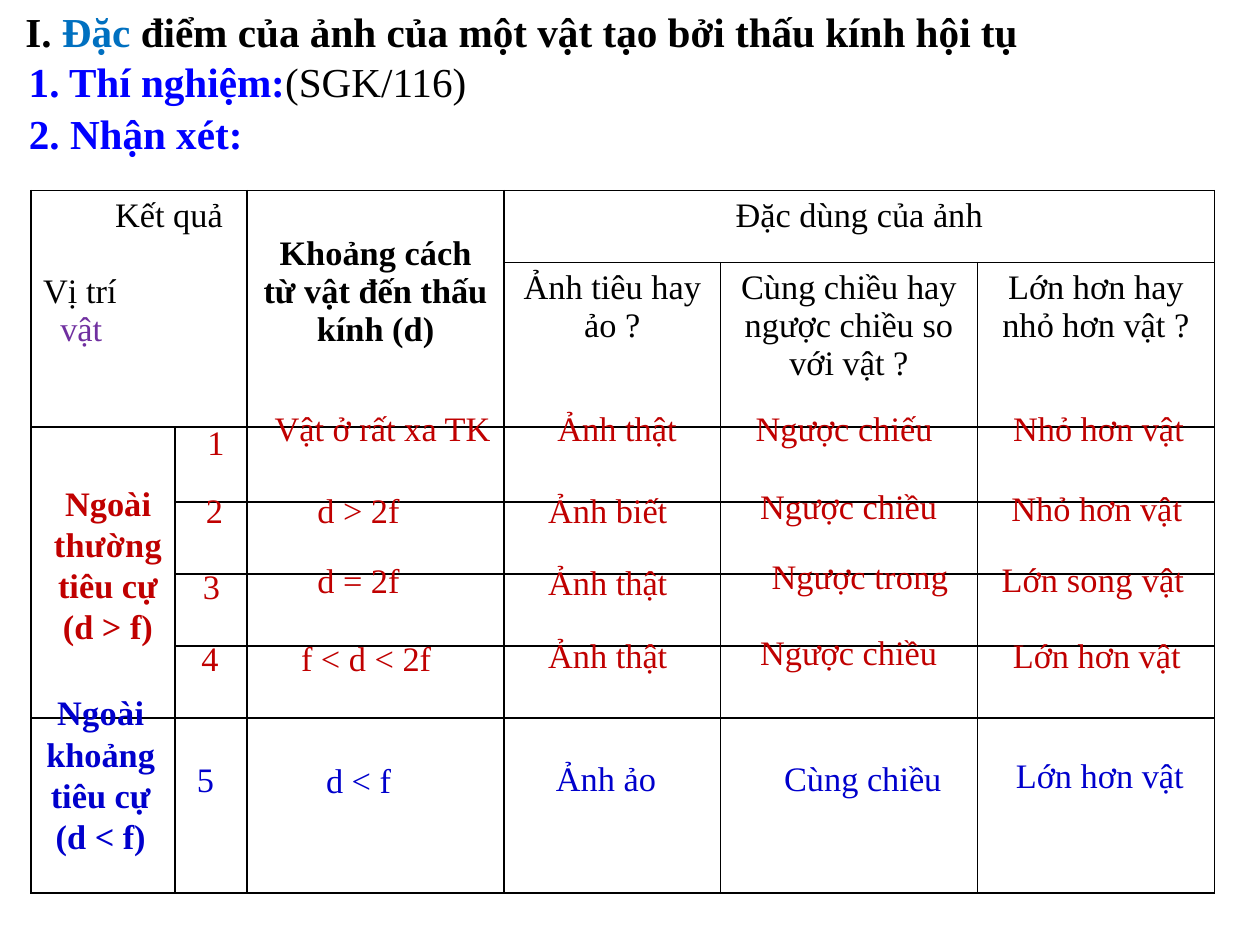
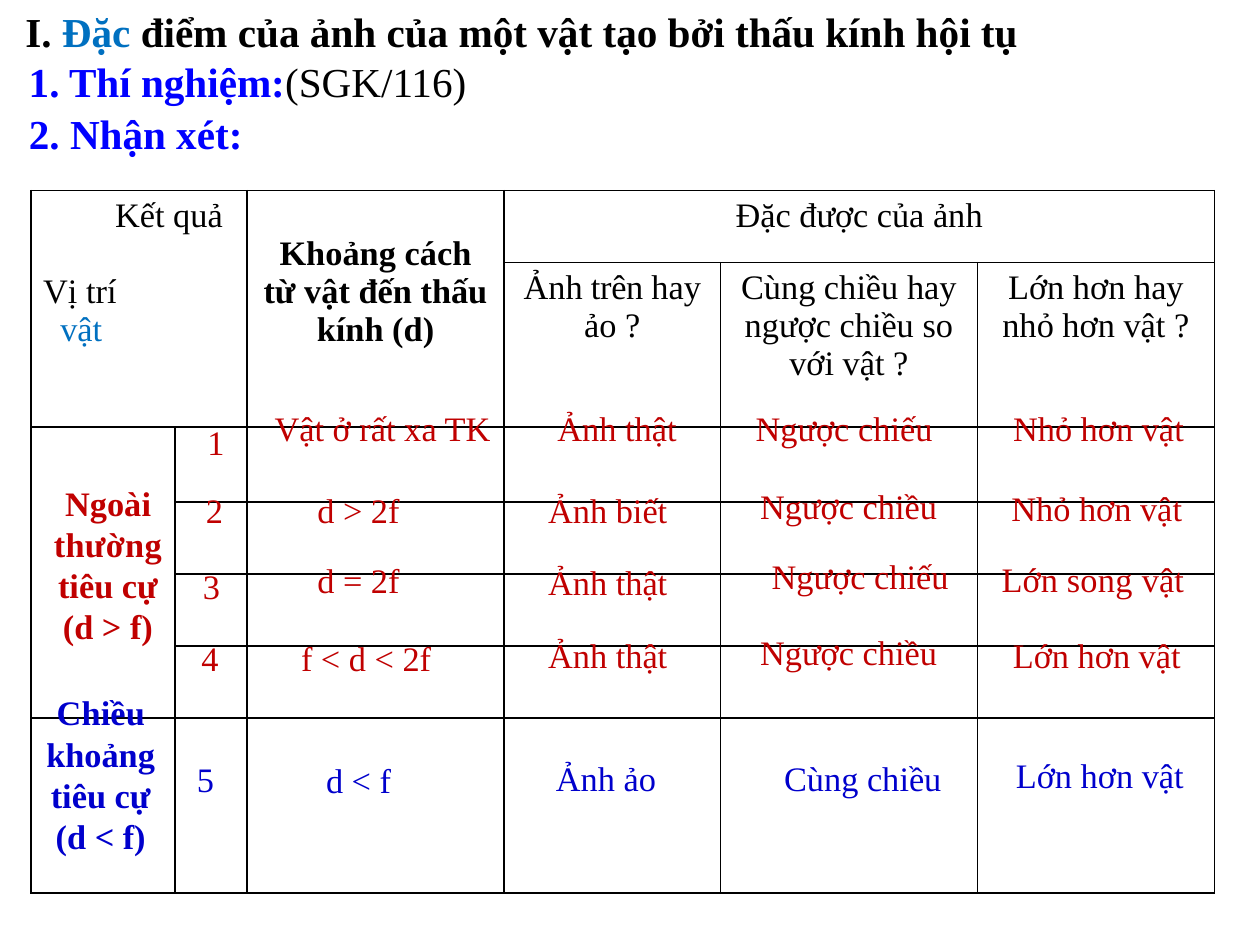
dùng: dùng -> được (834, 216)
Ảnh tiêu: tiêu -> trên (617, 288)
vật colour: purple -> blue (81, 330)
trong: trong -> chiếu (911, 578)
Ngoài: Ngoài -> Chiều (101, 715)
